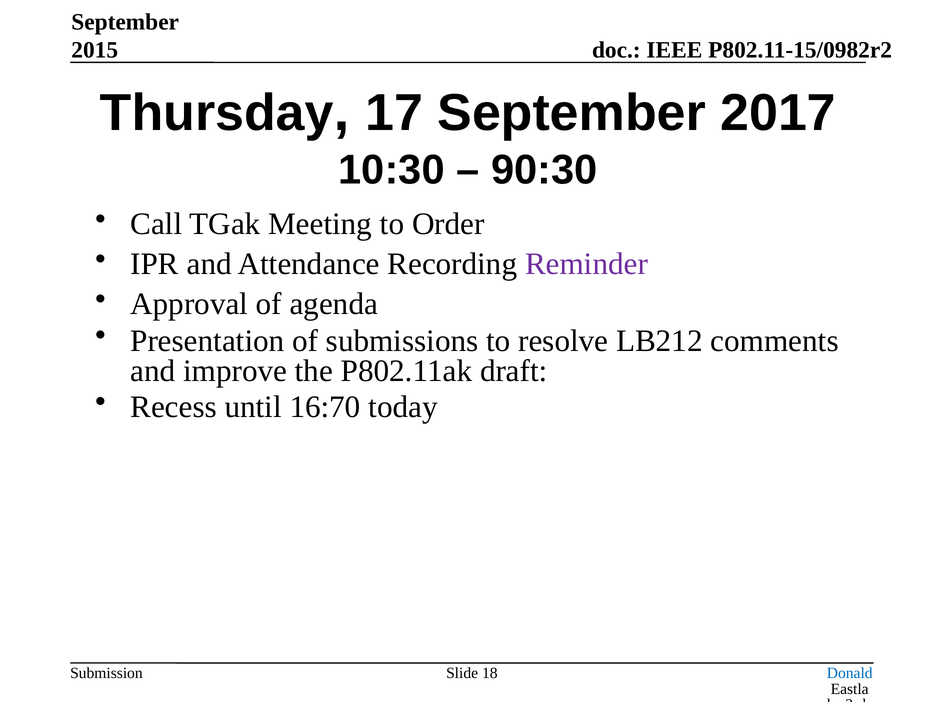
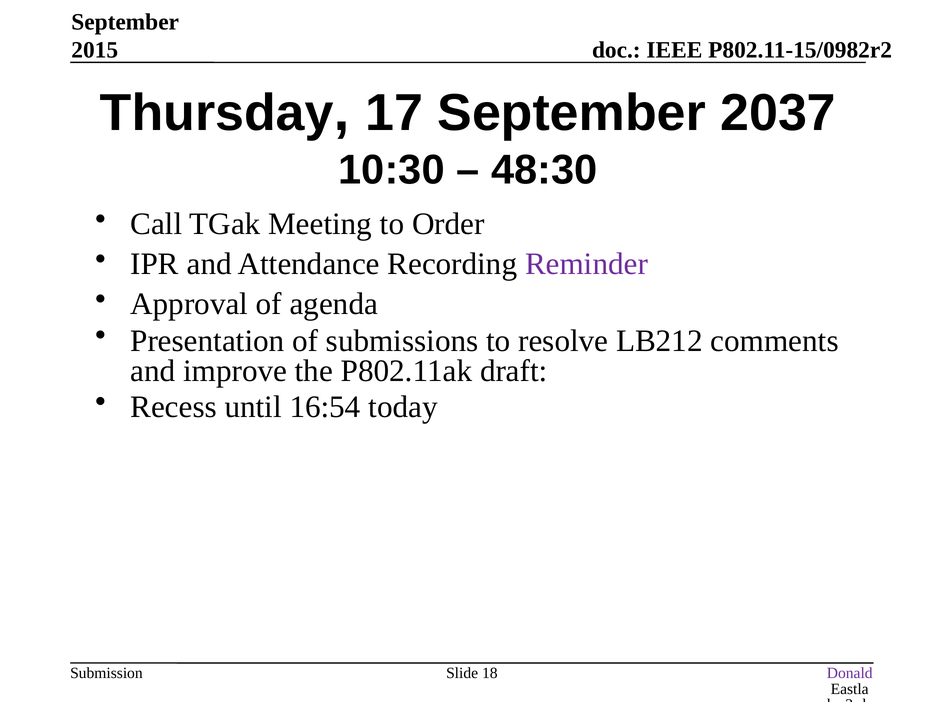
2017: 2017 -> 2037 (778, 113)
90:30: 90:30 -> 48:30 (544, 170)
16:70: 16:70 -> 16:54 (325, 407)
Donald colour: blue -> purple (850, 673)
